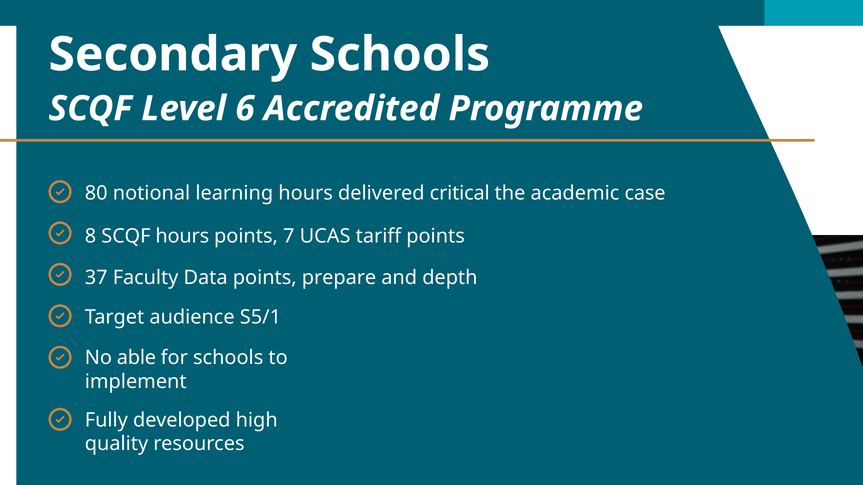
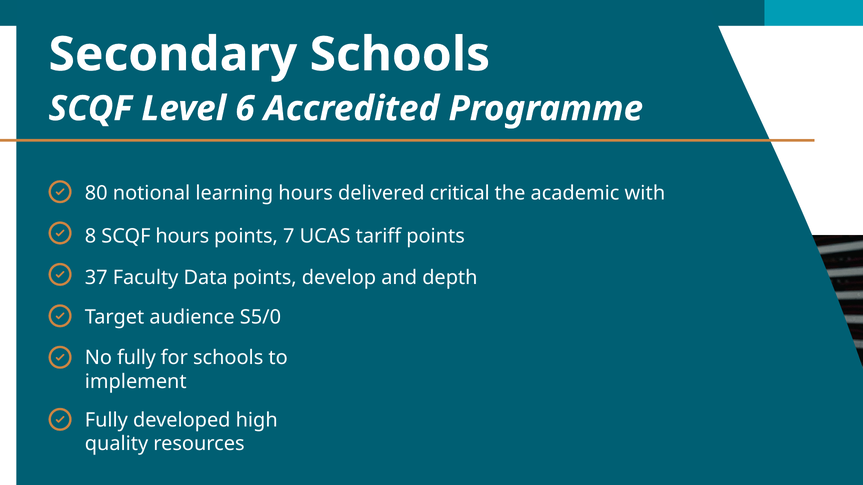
case: case -> with (645, 193)
prepare: prepare -> develop (339, 278)
S5/1: S5/1 -> S5/0 (260, 317)
No able: able -> fully (136, 358)
